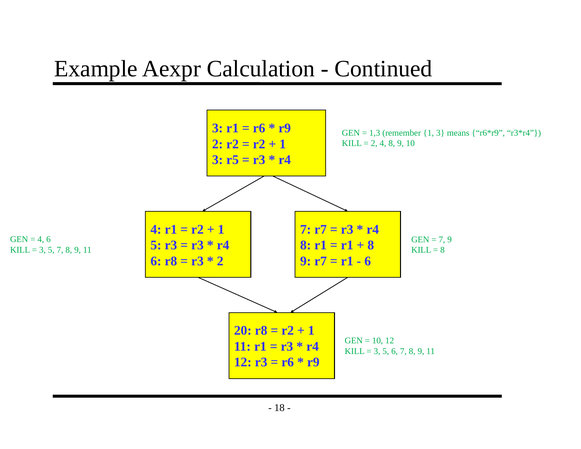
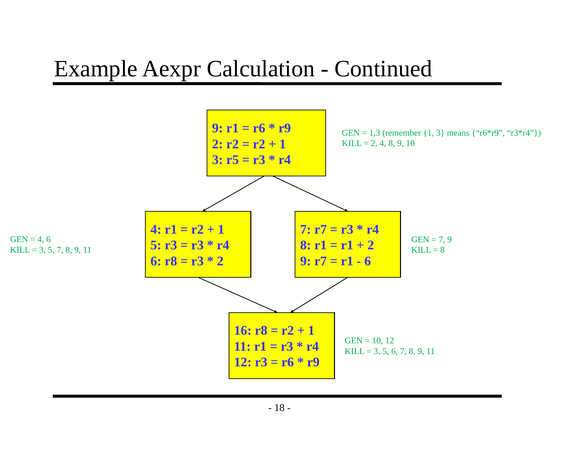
3: 3 -> 9 (218, 128)
8: 8 -> 2 (371, 245)
20: 20 -> 16 (243, 331)
